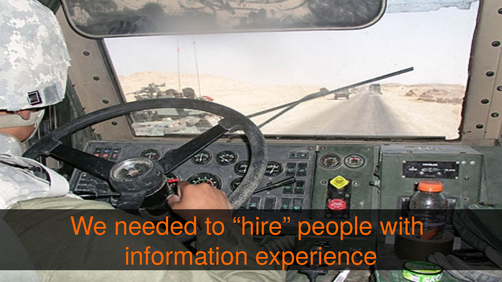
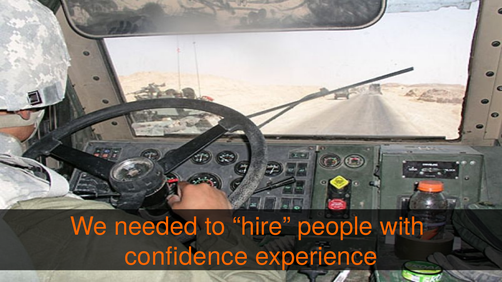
information: information -> confidence (186, 257)
